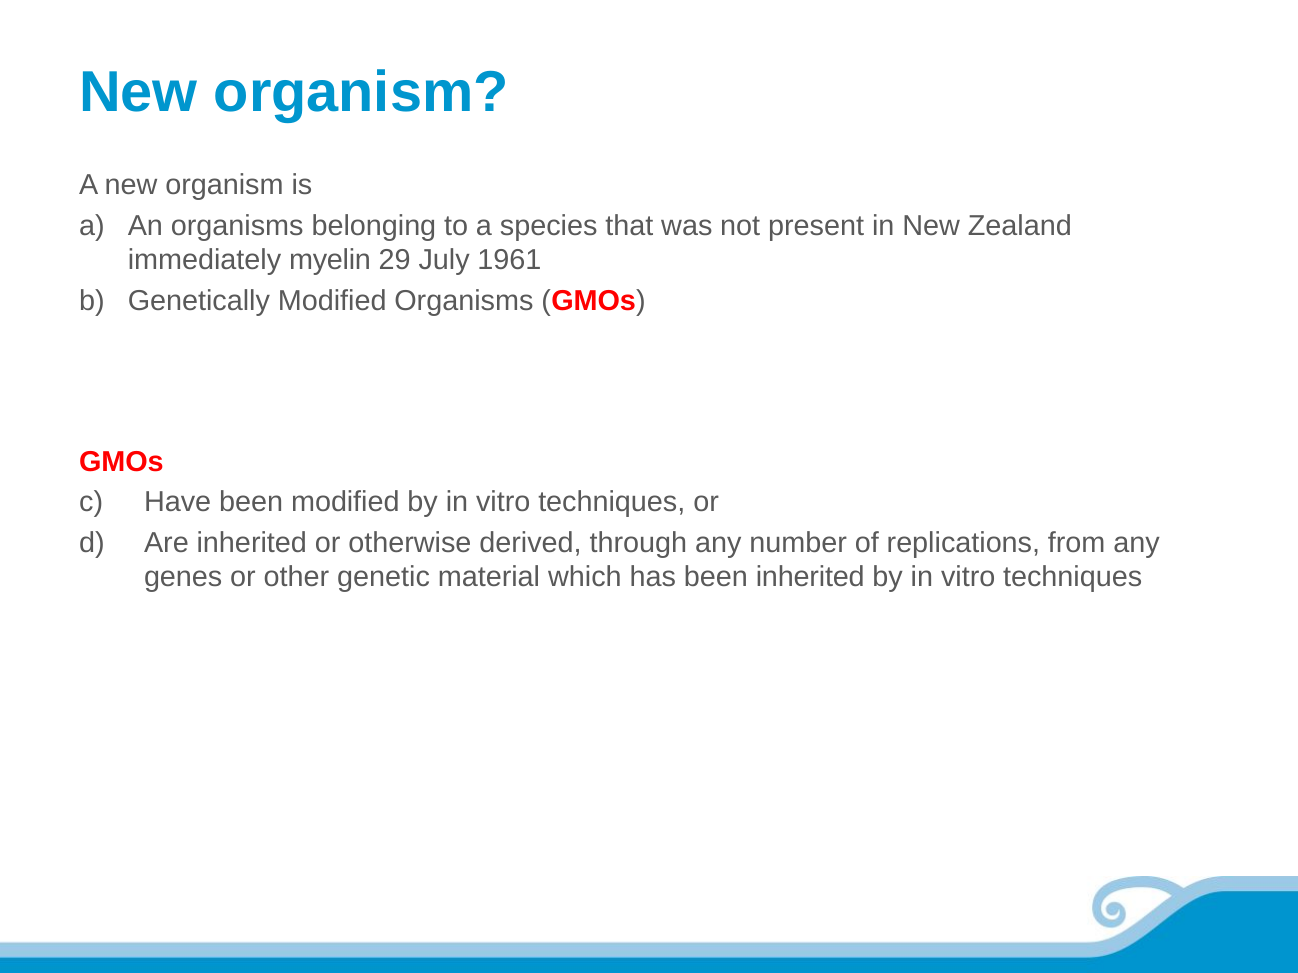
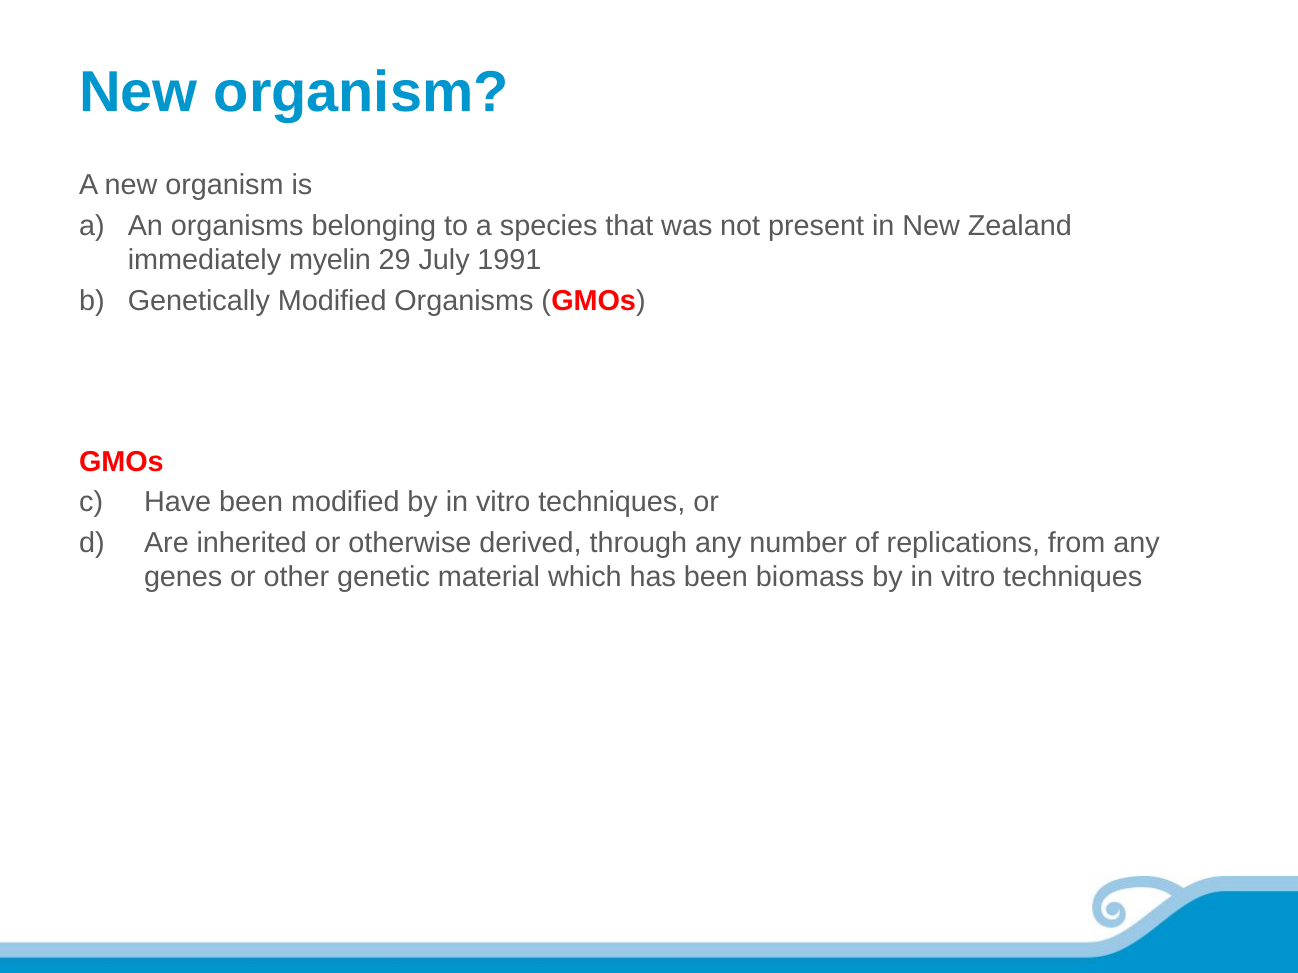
1961: 1961 -> 1991 (510, 260)
been inherited: inherited -> biomass (810, 578)
